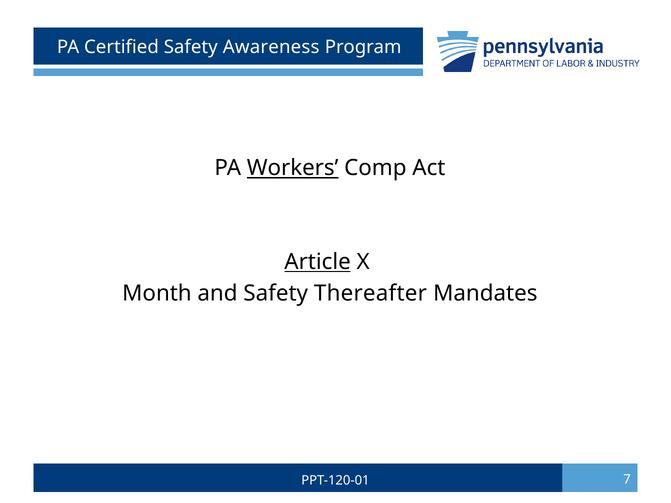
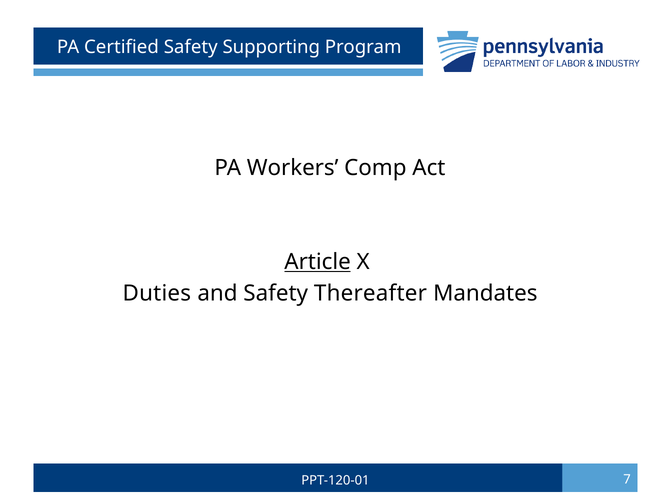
Awareness: Awareness -> Supporting (271, 47)
Workers underline: present -> none (293, 168)
Month: Month -> Duties (157, 293)
